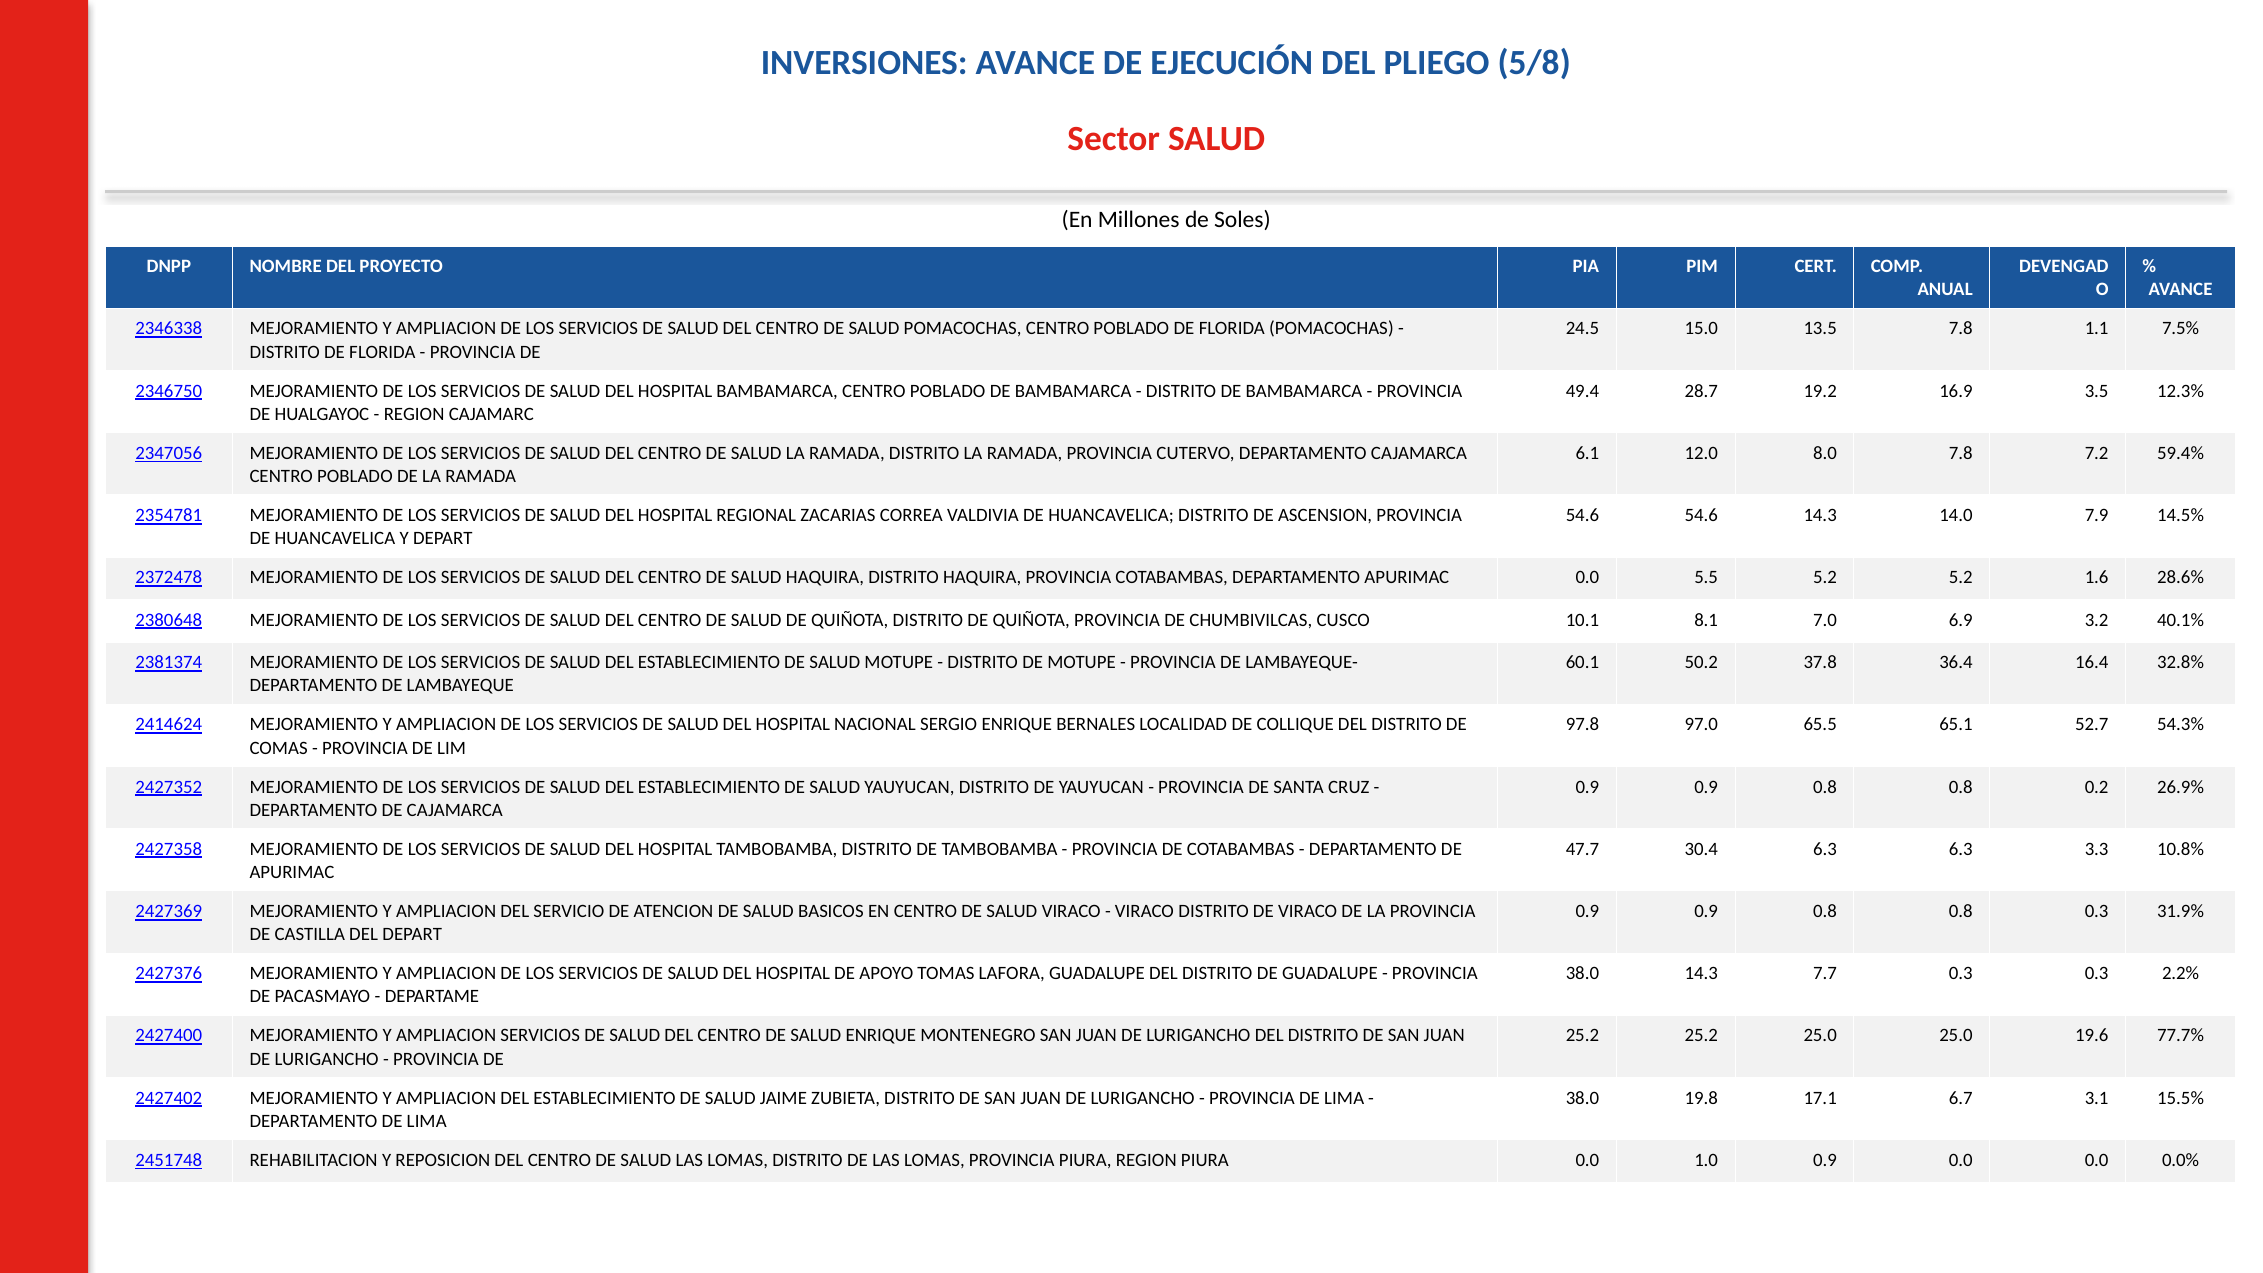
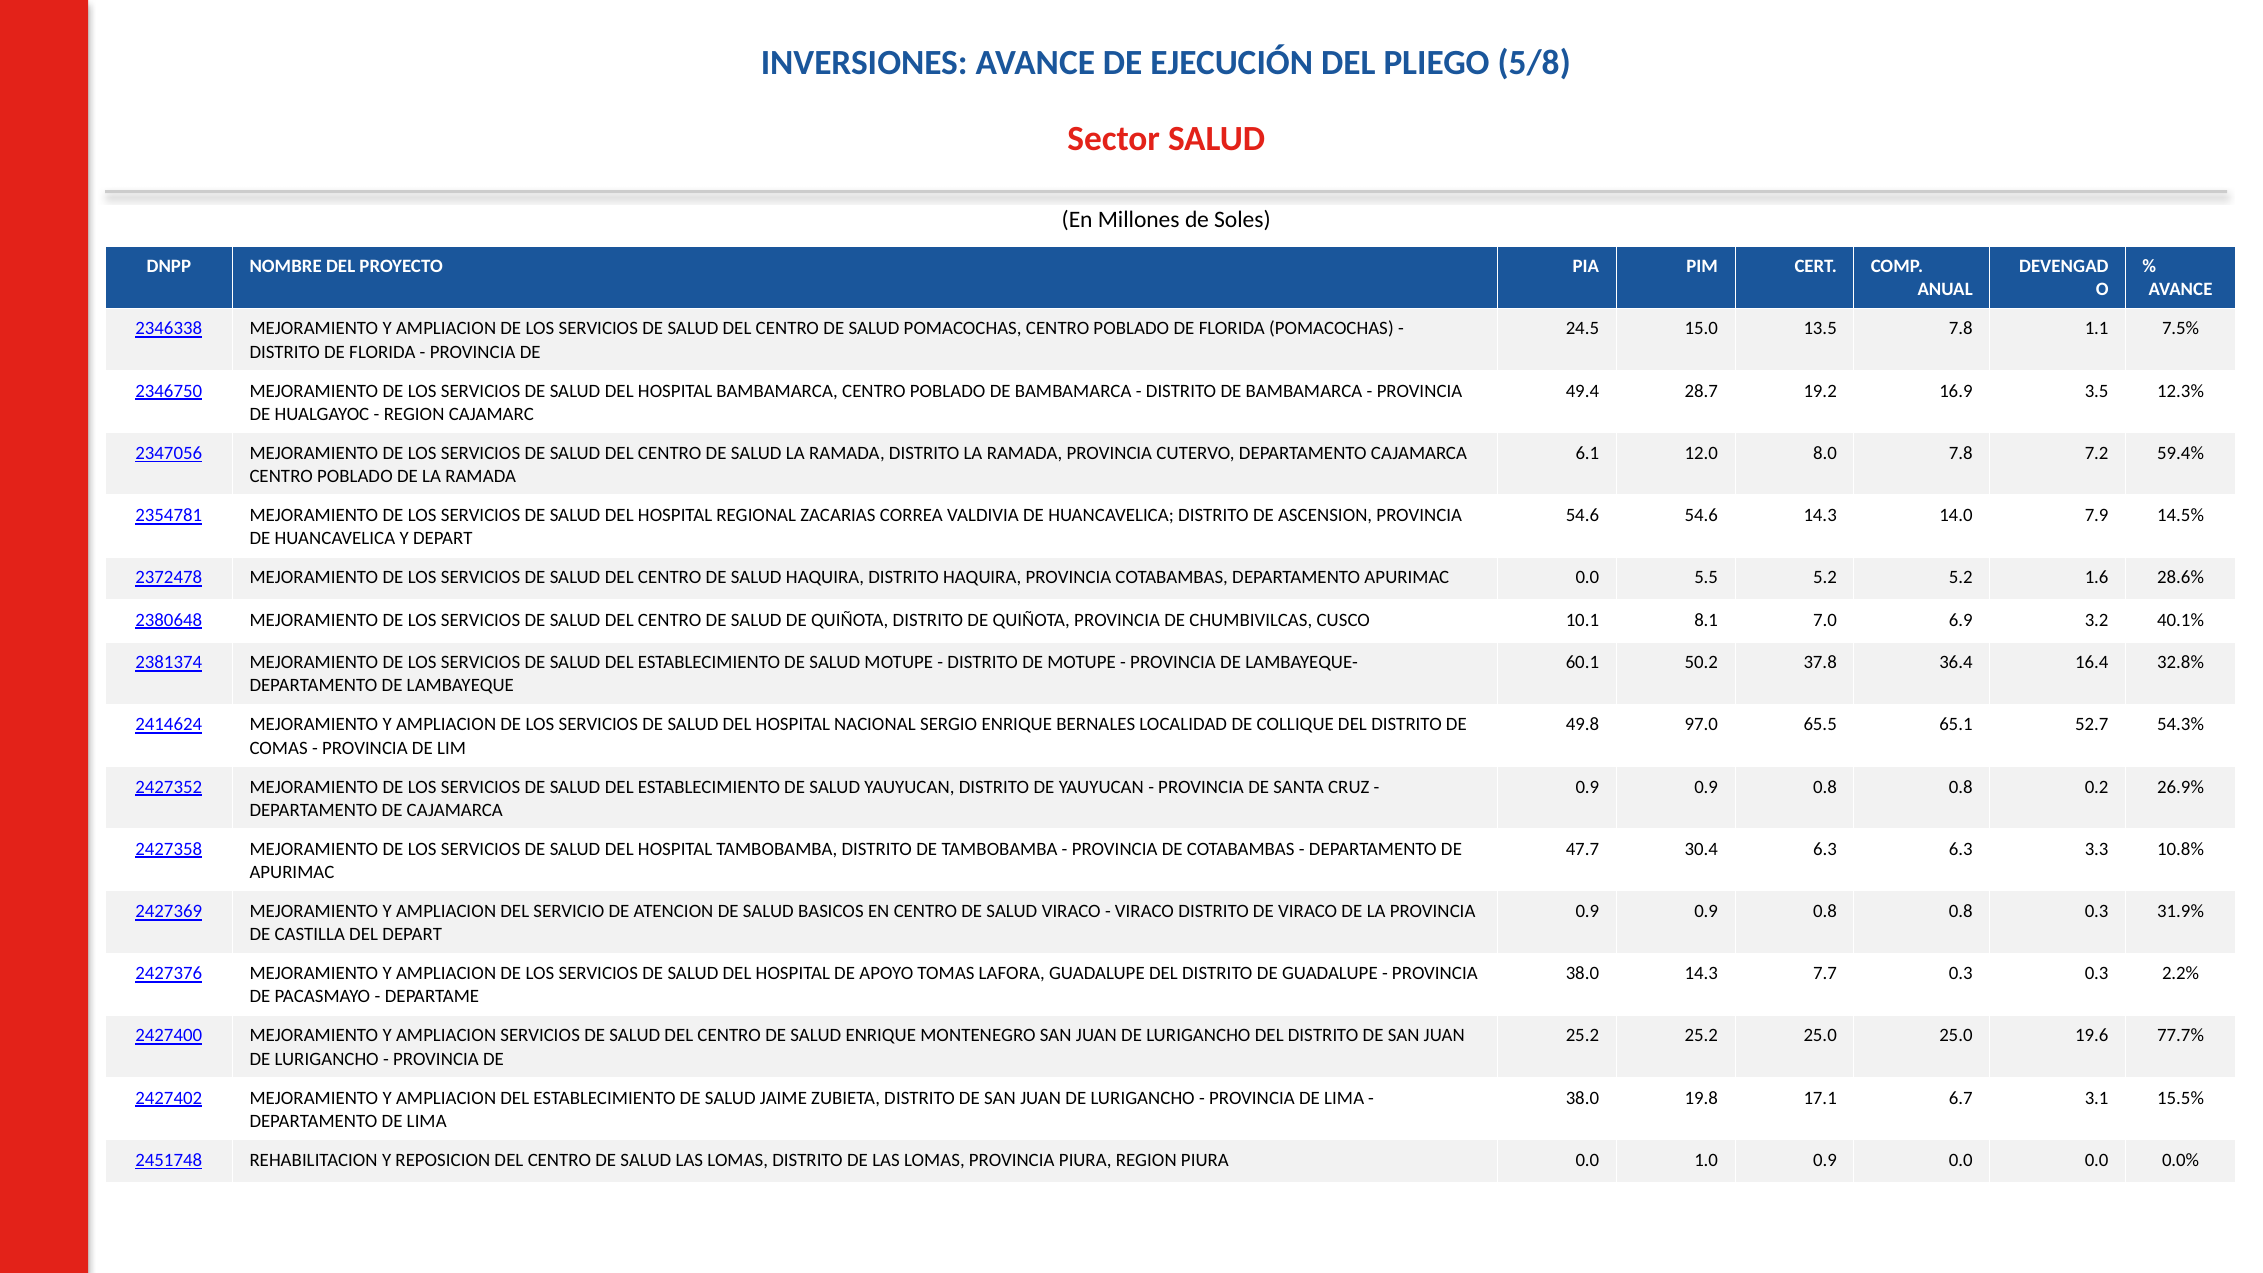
97.8: 97.8 -> 49.8 (1583, 725)
